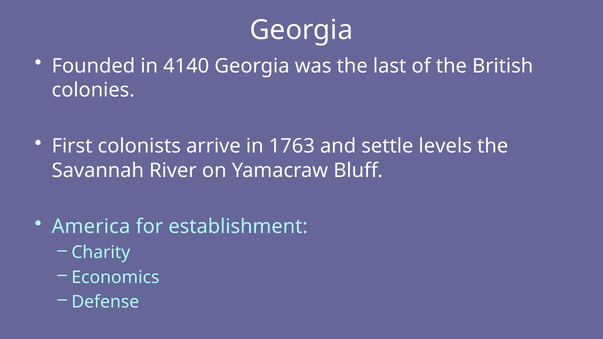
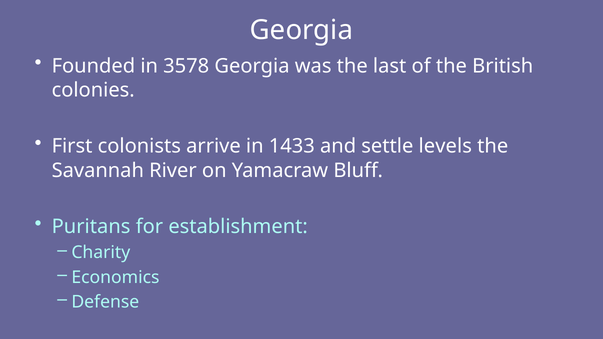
4140: 4140 -> 3578 (186, 66)
1763: 1763 -> 1433 (292, 146)
America: America -> Puritans (91, 227)
